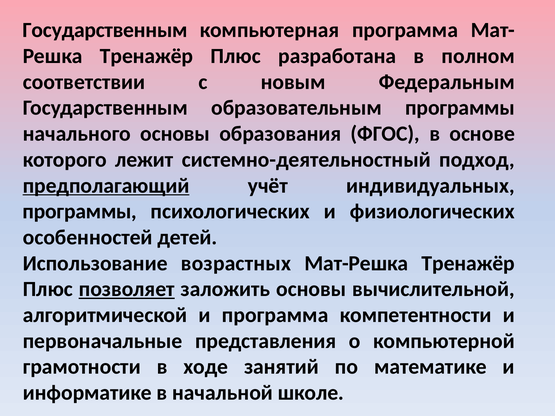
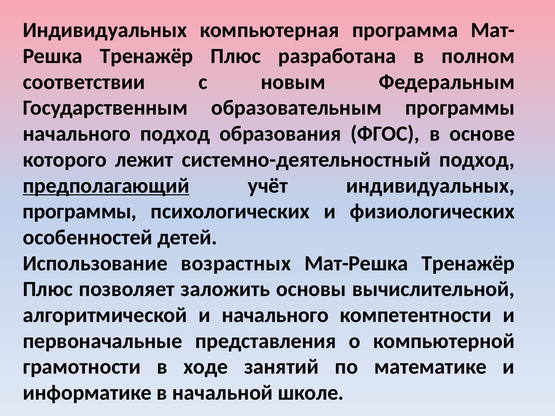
Государственным: Государственным -> Индивидуальных (105, 30)
начального основы: основы -> подход (175, 134)
позволяет underline: present -> none (127, 289)
и программа: программа -> начального (275, 315)
